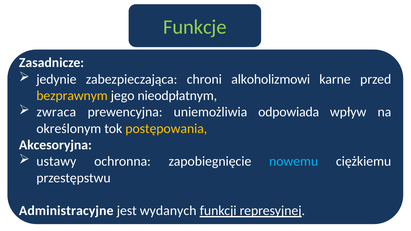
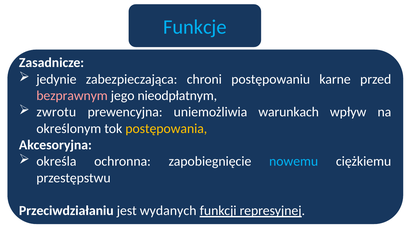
Funkcje colour: light green -> light blue (195, 27)
alkoholizmowi: alkoholizmowi -> postępowaniu (271, 79)
bezprawnym colour: yellow -> pink (72, 96)
zwraca: zwraca -> zwrotu (56, 112)
odpowiada: odpowiada -> warunkach (289, 112)
ustawy: ustawy -> określa (56, 162)
Administracyjne: Administracyjne -> Przeciwdziałaniu (66, 211)
